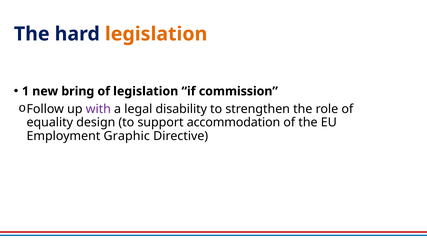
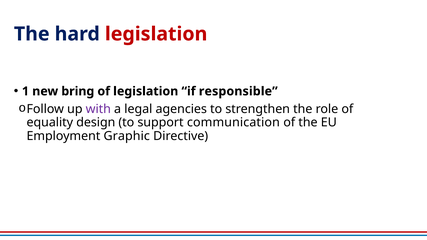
legislation colour: orange -> red (156, 34)
commission: commission -> responsible (238, 91)
disability: disability -> agencies (181, 109)
accommodation: accommodation -> communication (233, 123)
